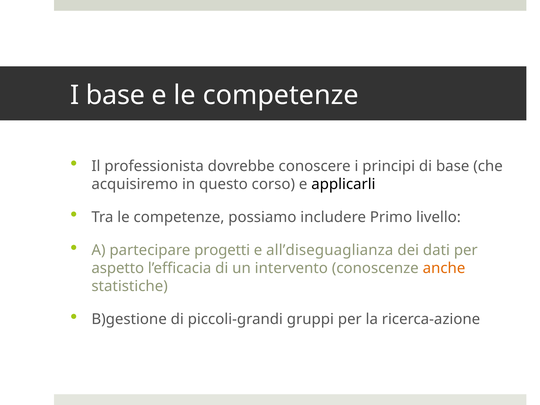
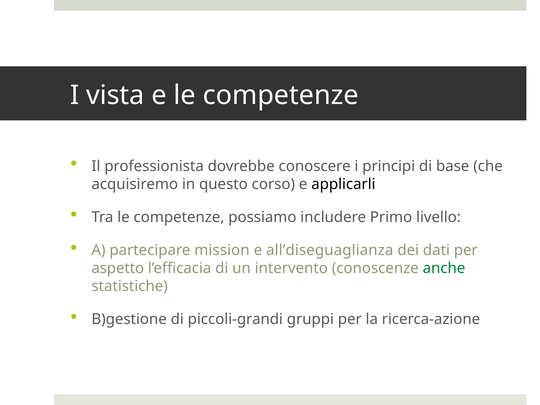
I base: base -> vista (115, 95)
progetti: progetti -> mission (222, 250)
anche colour: orange -> green (444, 268)
